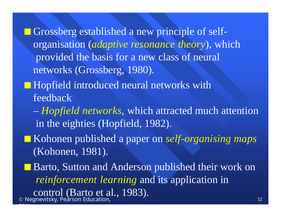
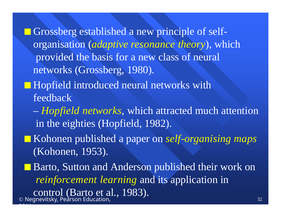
1981: 1981 -> 1953 (95, 152)
